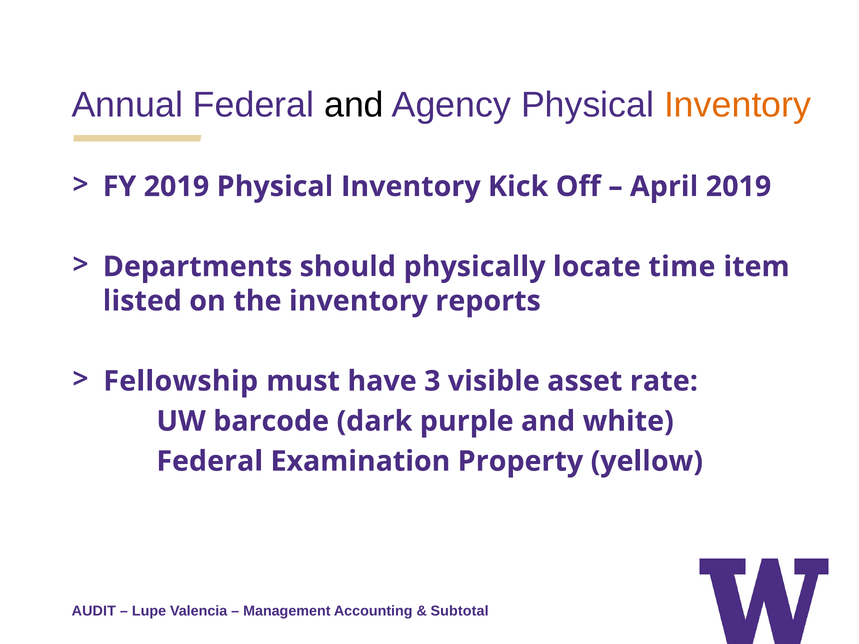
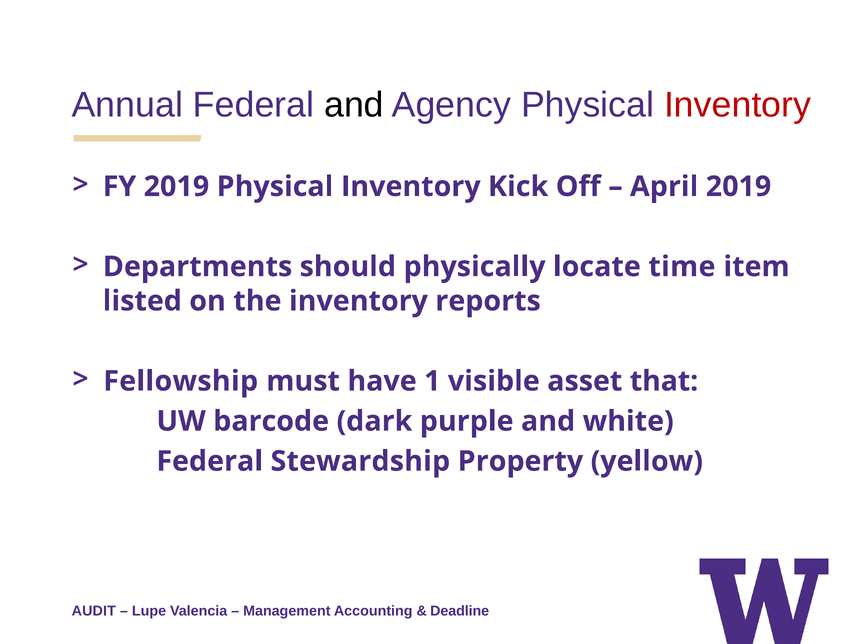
Inventory colour: orange -> red (738, 105)
3: 3 -> 1 (432, 381)
rate: rate -> that (664, 381)
Examination: Examination -> Stewardship (360, 461)
Subtotal: Subtotal -> Deadline (460, 611)
